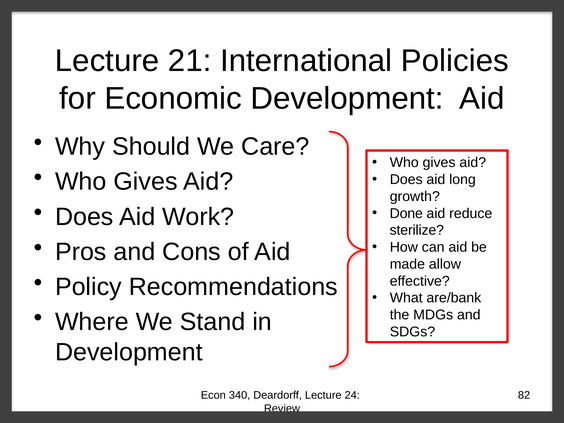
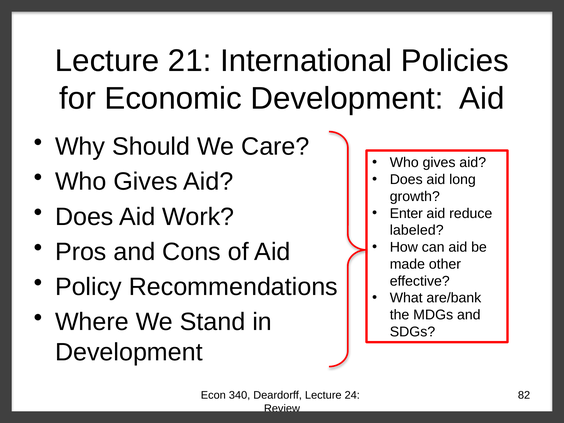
Done: Done -> Enter (406, 213)
sterilize: sterilize -> labeled (417, 230)
allow: allow -> other (445, 264)
